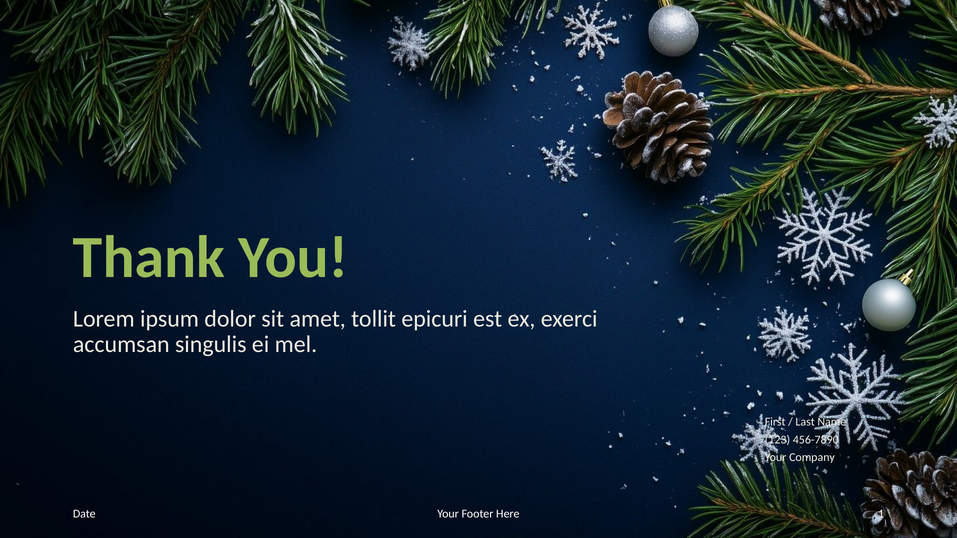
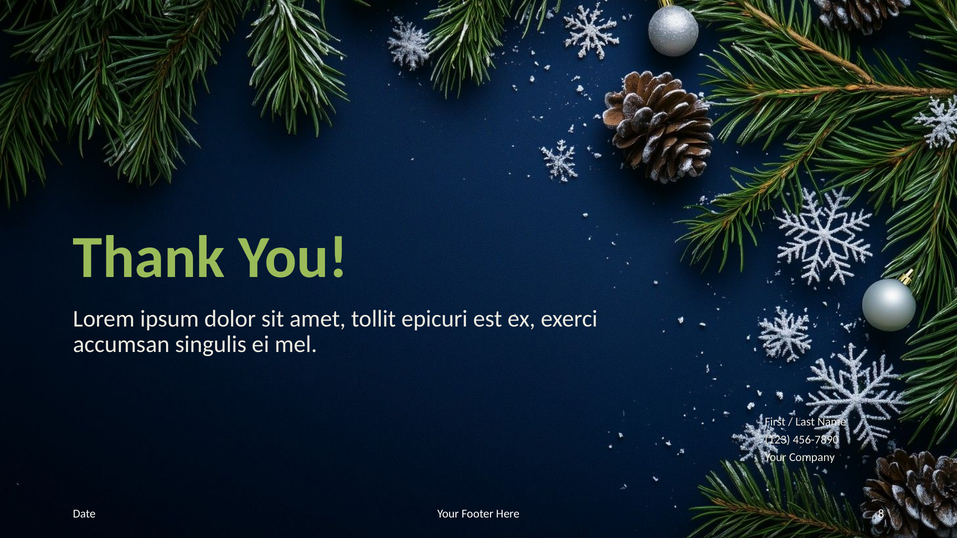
1: 1 -> 8 (881, 514)
